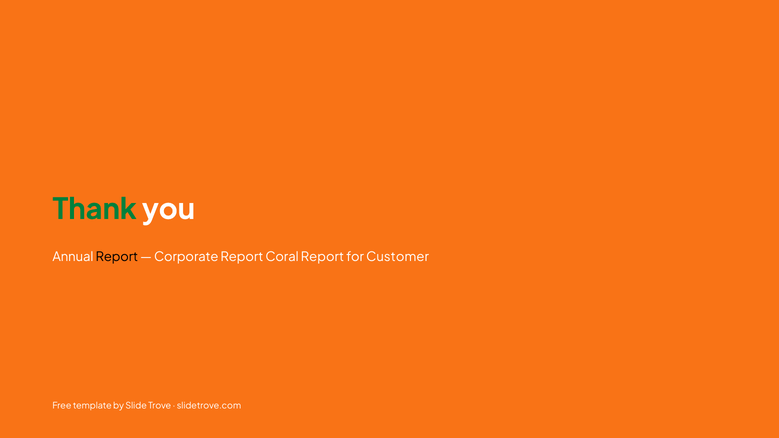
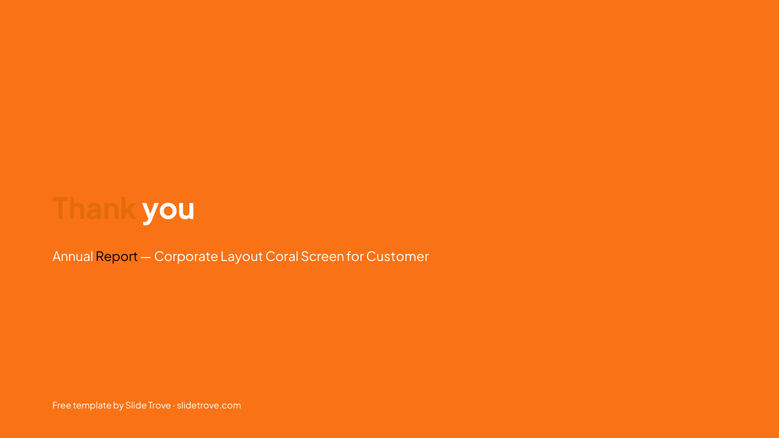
Thank colour: green -> orange (95, 209)
Corporate Report: Report -> Layout (242, 257)
Coral Report: Report -> Screen (323, 257)
